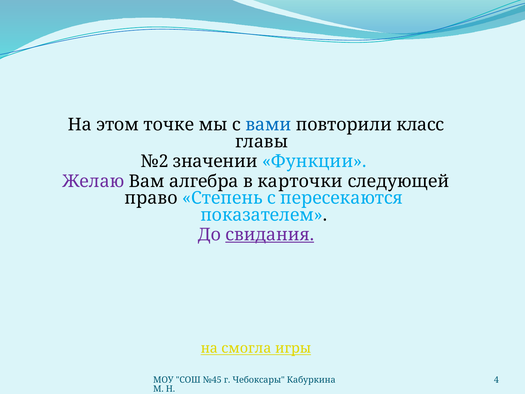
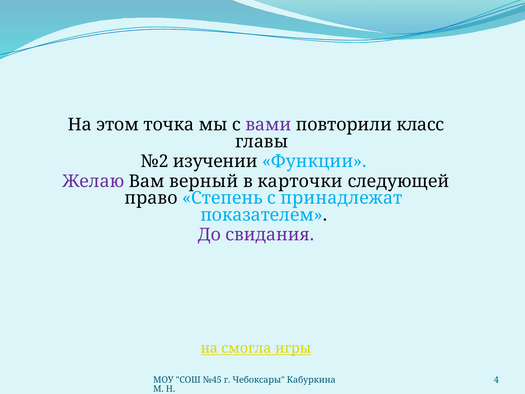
точке: точке -> точка (169, 125)
вами colour: blue -> purple (268, 125)
значении: значении -> изучении (215, 161)
алгебра: алгебра -> верный (204, 181)
пересекаются: пересекаются -> принадлежат (342, 198)
свидания underline: present -> none (270, 235)
